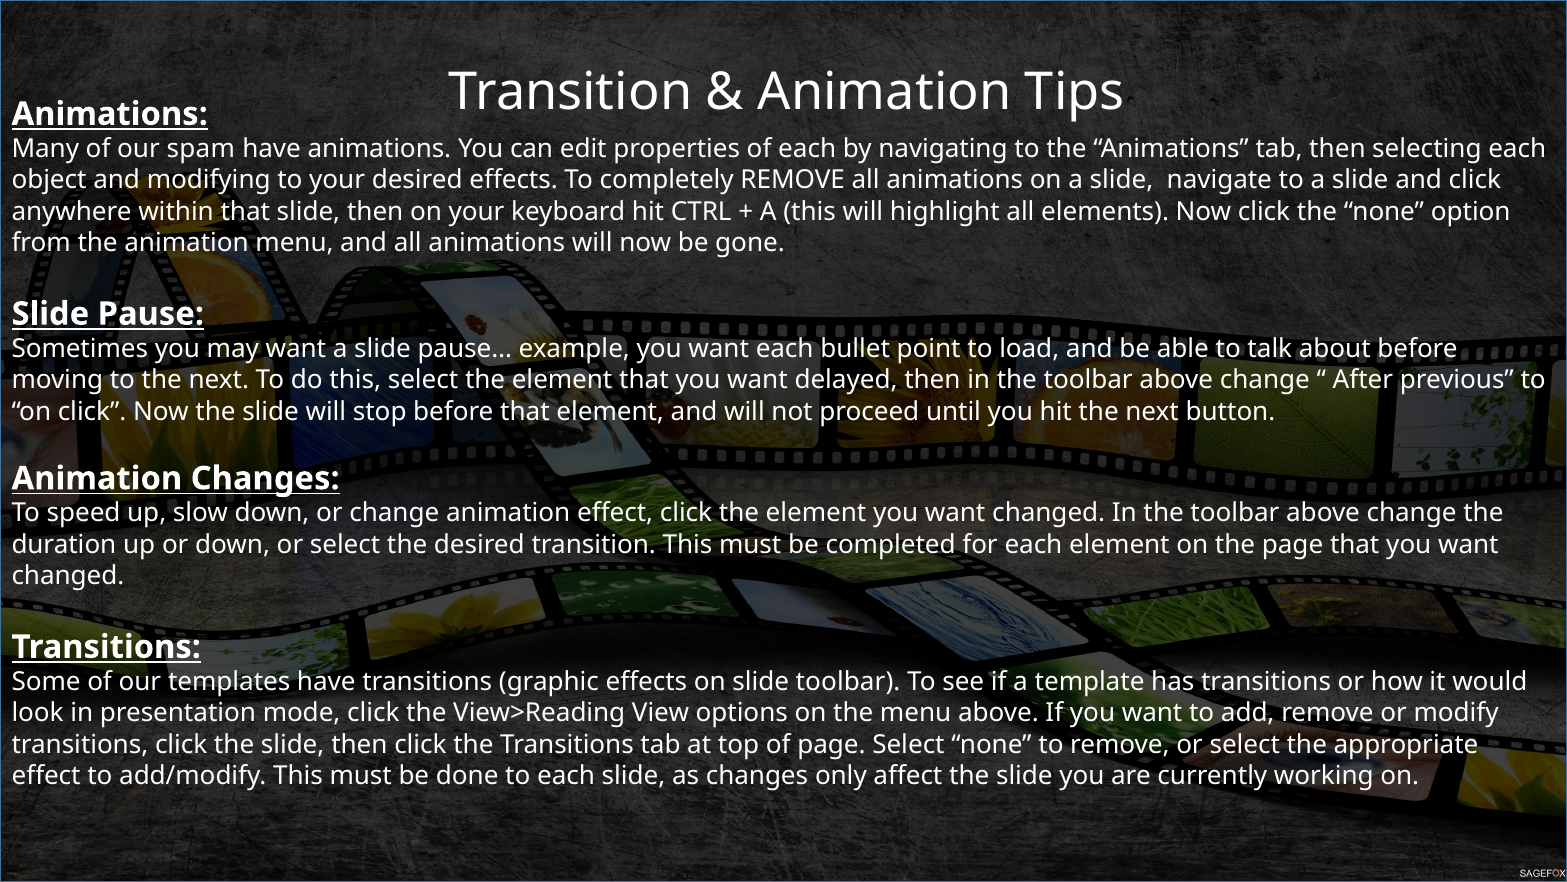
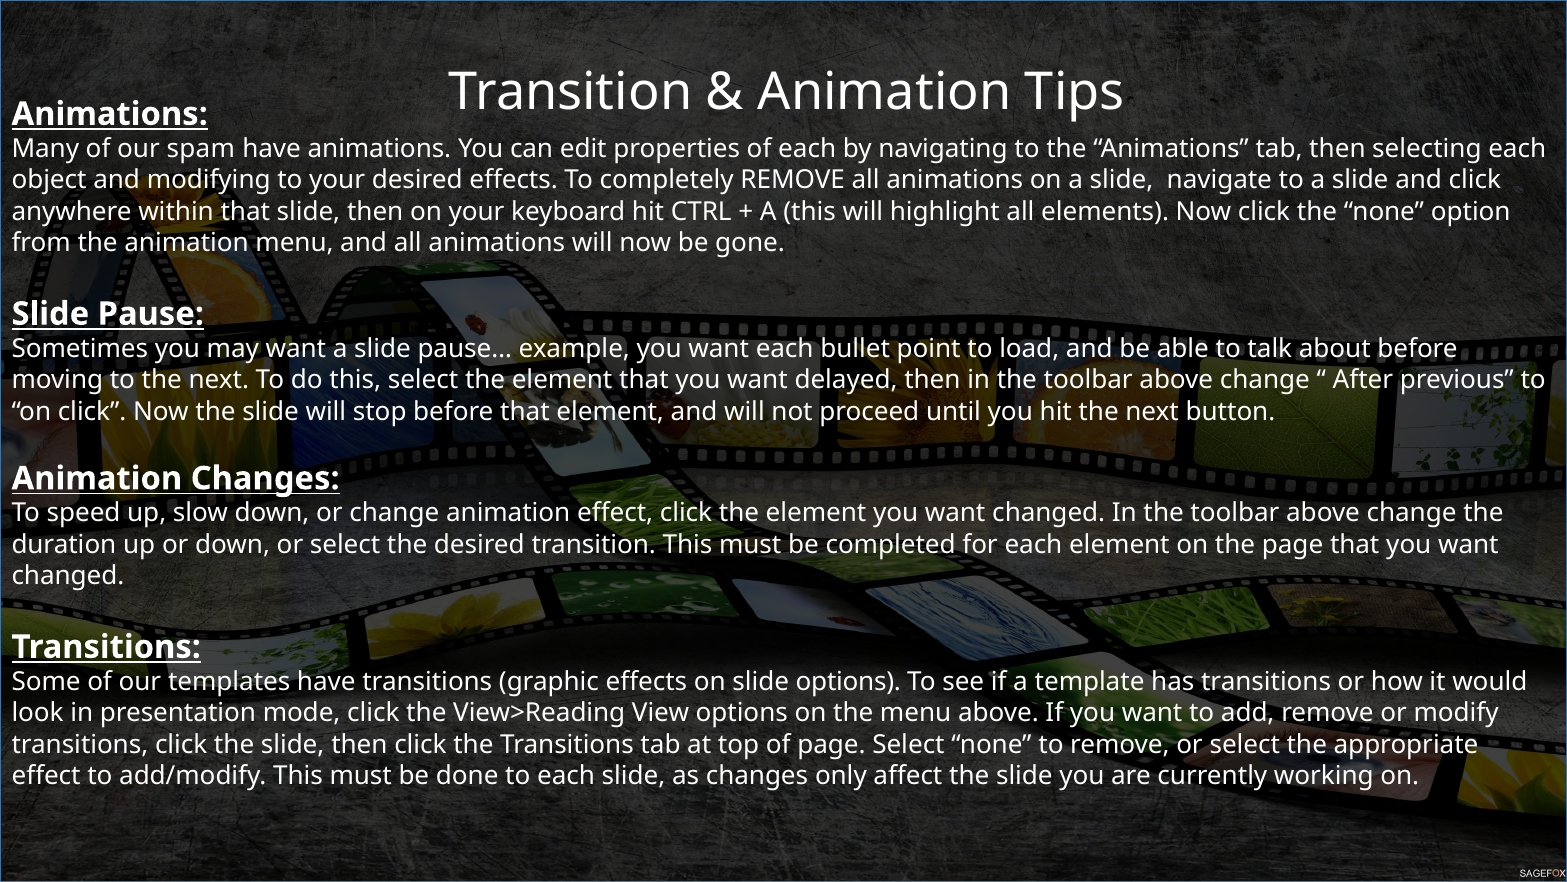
slide toolbar: toolbar -> options (848, 681)
